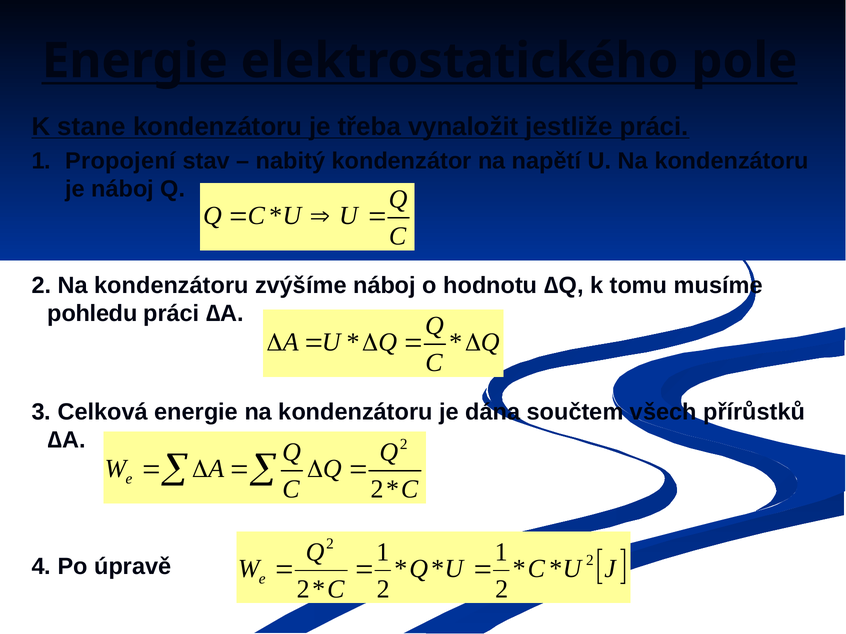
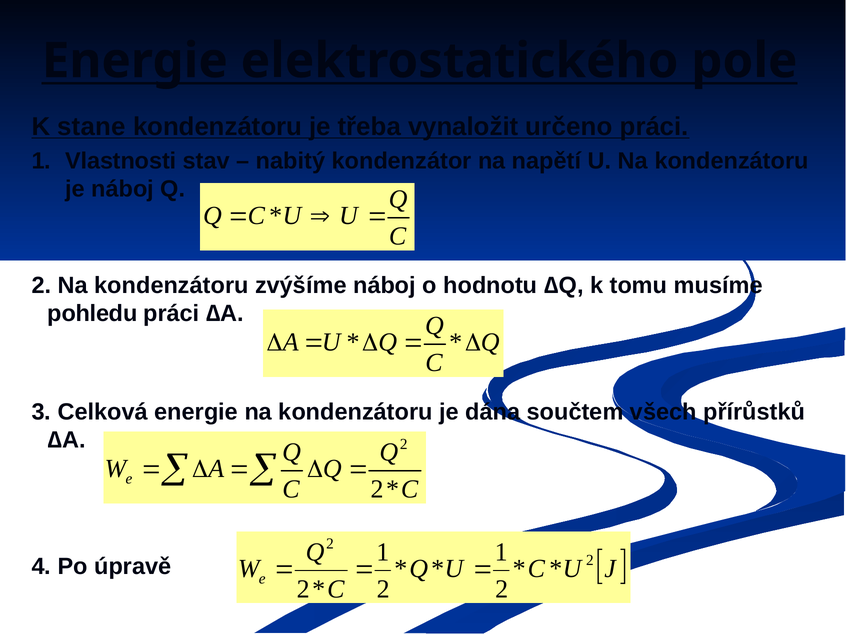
jestliže: jestliže -> určeno (569, 127)
Propojení: Propojení -> Vlastnosti (121, 161)
